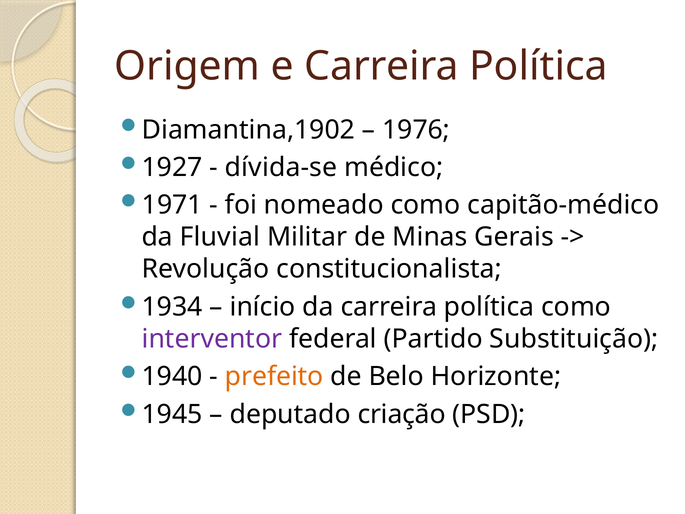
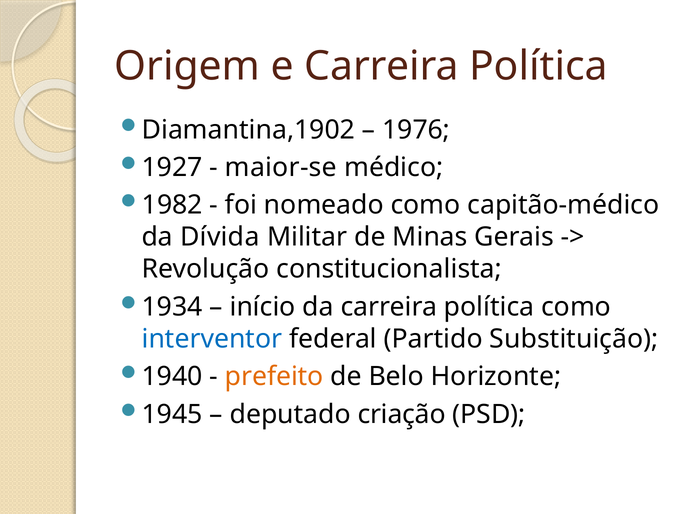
dívida-se: dívida-se -> maior-se (281, 167)
1971: 1971 -> 1982 (172, 205)
Fluvial: Fluvial -> Dívida (220, 237)
interventor colour: purple -> blue (212, 339)
